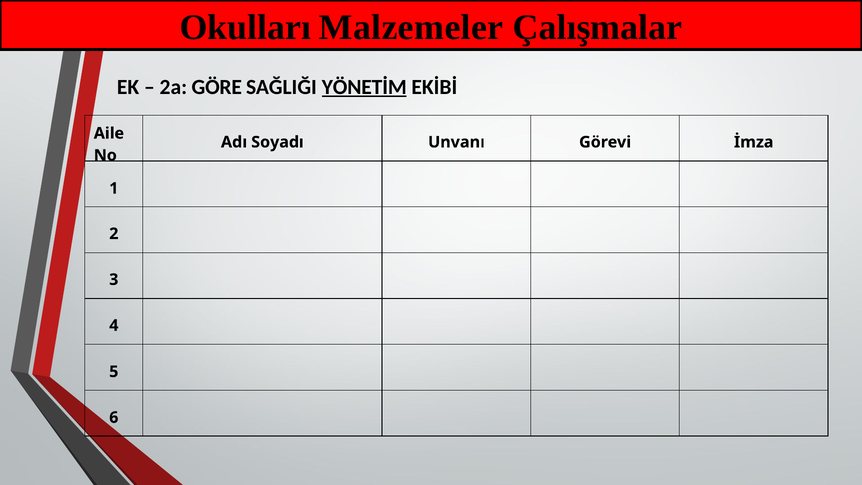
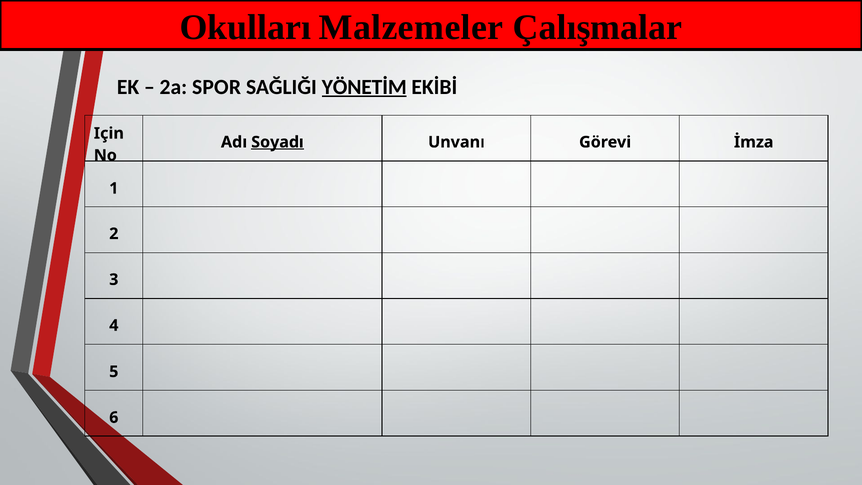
GÖRE: GÖRE -> SPOR (217, 87)
Aile: Aile -> Için (109, 133)
Soyadı underline: none -> present (278, 142)
